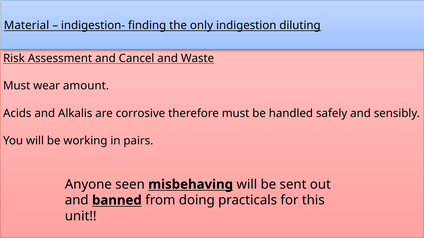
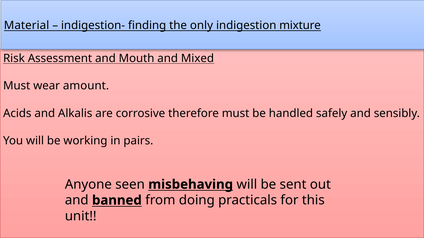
diluting: diluting -> mixture (300, 25)
Cancel: Cancel -> Mouth (137, 58)
Waste: Waste -> Mixed (197, 58)
